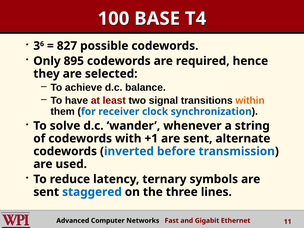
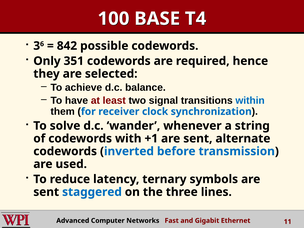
827: 827 -> 842 (67, 46)
895: 895 -> 351 (74, 61)
within colour: orange -> blue (250, 101)
